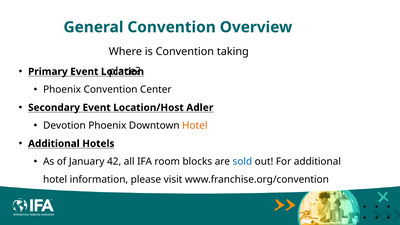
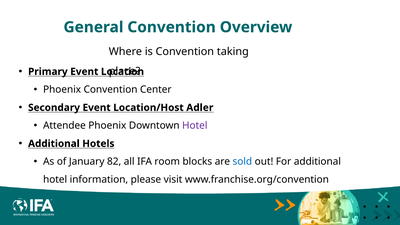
Devotion: Devotion -> Attendee (64, 126)
Hotel colour: orange -> purple (195, 126)
42: 42 -> 82 (114, 162)
